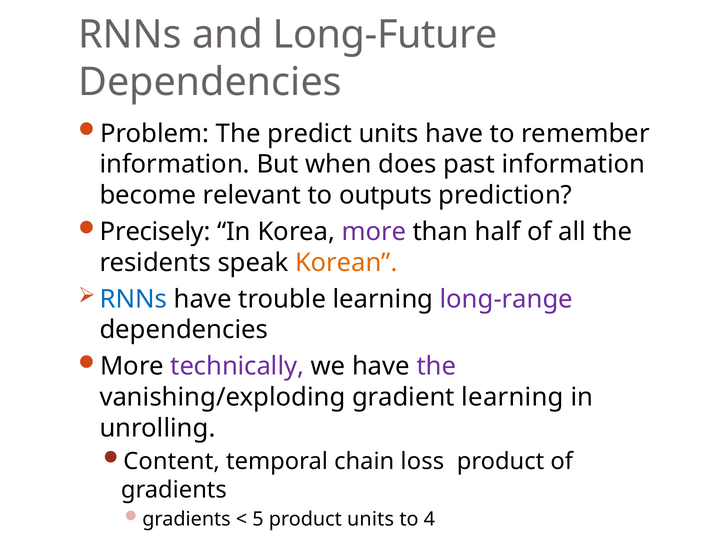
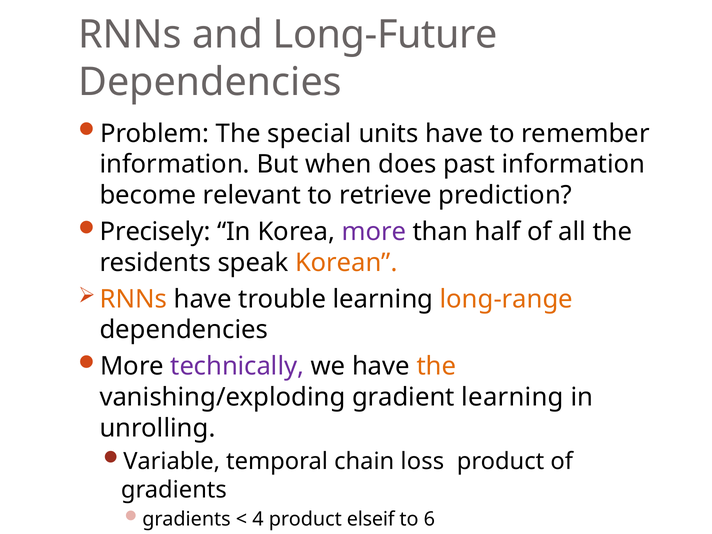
predict: predict -> special (309, 134)
outputs: outputs -> retrieve (386, 195)
RNNs colour: blue -> orange (133, 299)
long-range colour: purple -> orange (506, 299)
the colour: purple -> orange (436, 366)
Content: Content -> Variable (172, 461)
5: 5 -> 4 (258, 519)
product units: units -> elseif (371, 519)
4: 4 -> 6 (429, 519)
